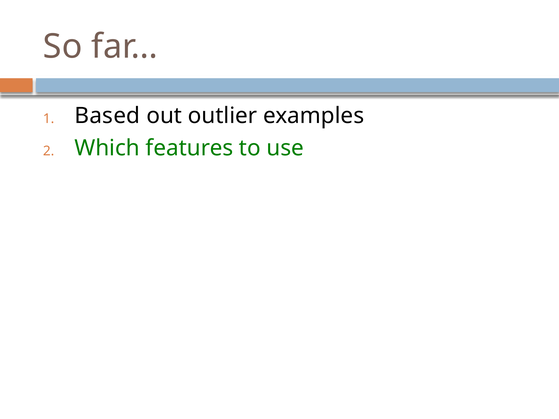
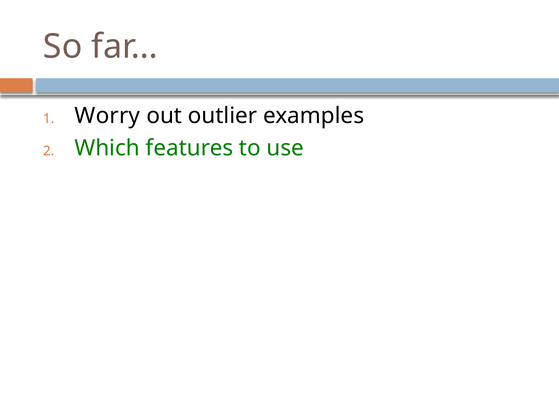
Based: Based -> Worry (107, 116)
